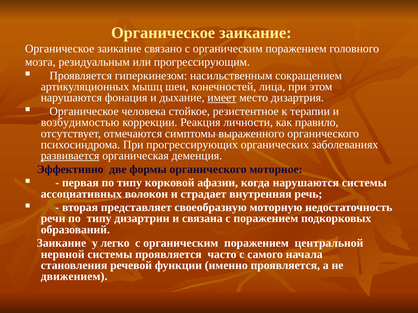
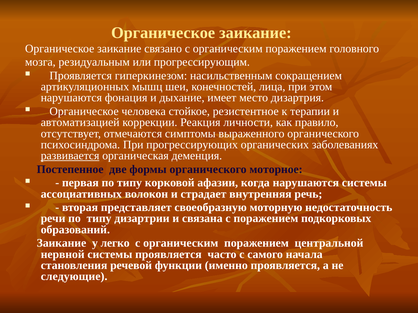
имеет underline: present -> none (222, 98)
возбудимостью: возбудимостью -> автоматизацией (80, 123)
Эффективно: Эффективно -> Постепенное (70, 170)
движением: движением -> следующие (74, 277)
